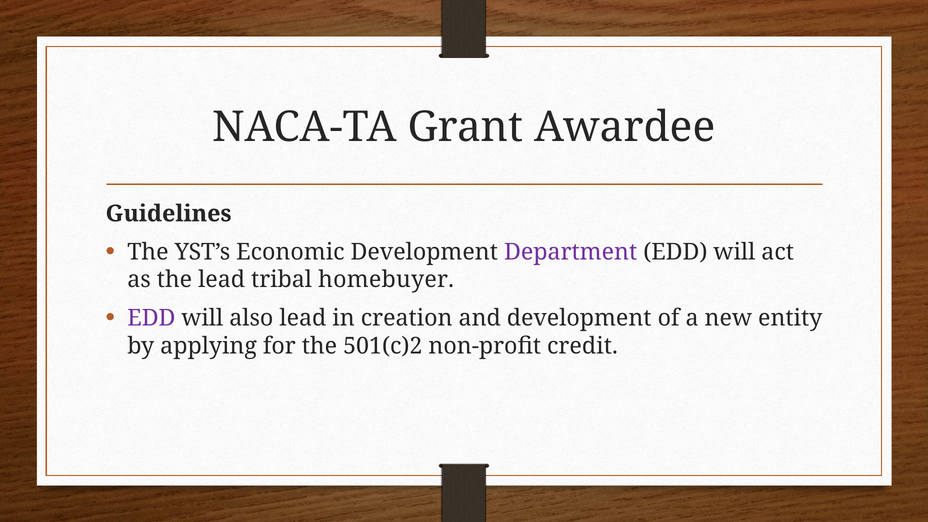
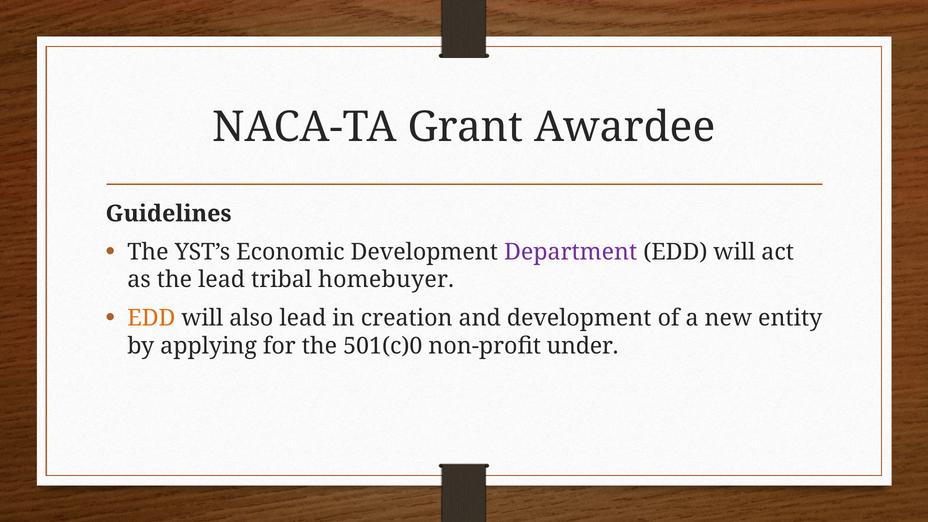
EDD colour: purple -> orange (151, 318)
501(c)2: 501(c)2 -> 501(c)0 (383, 346)
credit: credit -> under (583, 346)
